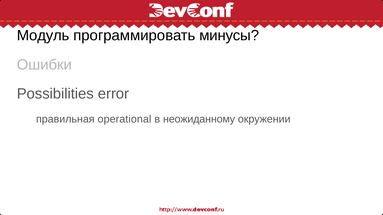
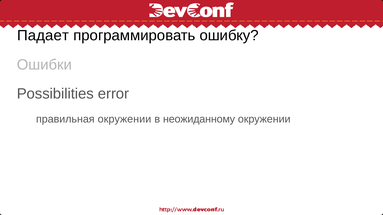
Модуль: Модуль -> Падает (43, 36)
минусы: минусы -> ошибку (229, 36)
правильная operational: operational -> окружении (124, 119)
